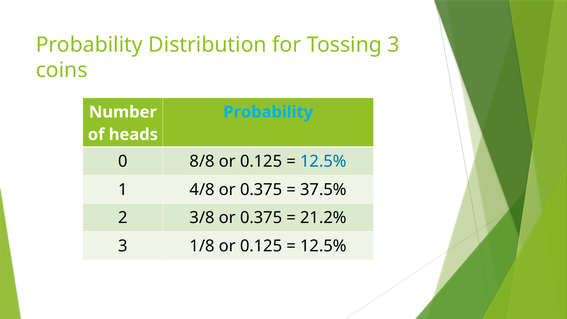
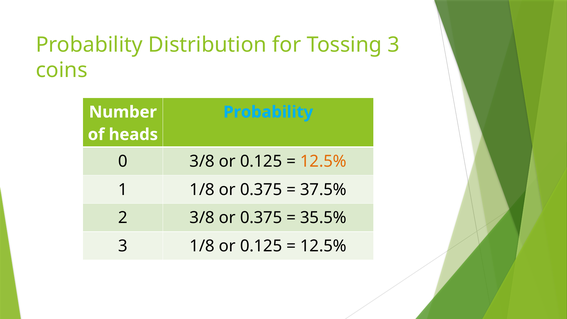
0 8/8: 8/8 -> 3/8 (202, 161)
12.5% colour: blue -> orange (323, 161)
1 4/8: 4/8 -> 1/8 (202, 190)
21.2%: 21.2% -> 35.5% (323, 218)
